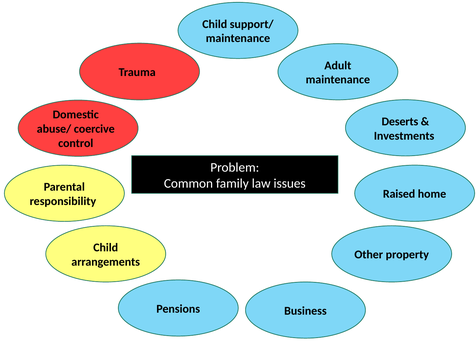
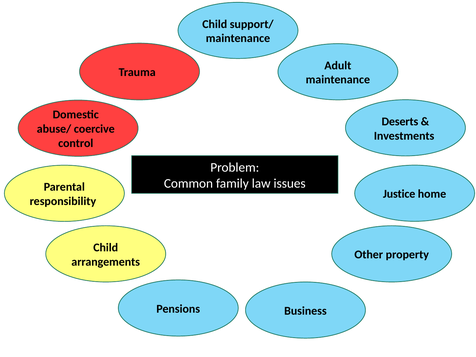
Raised: Raised -> Justice (399, 194)
